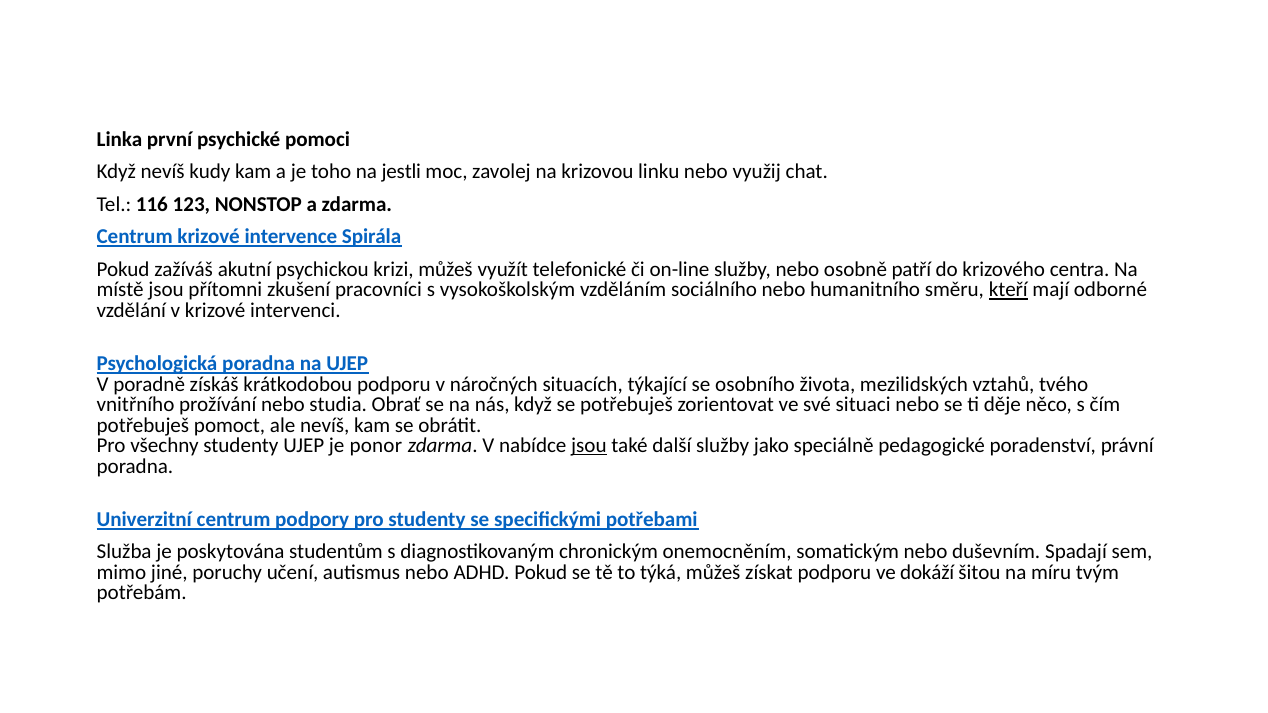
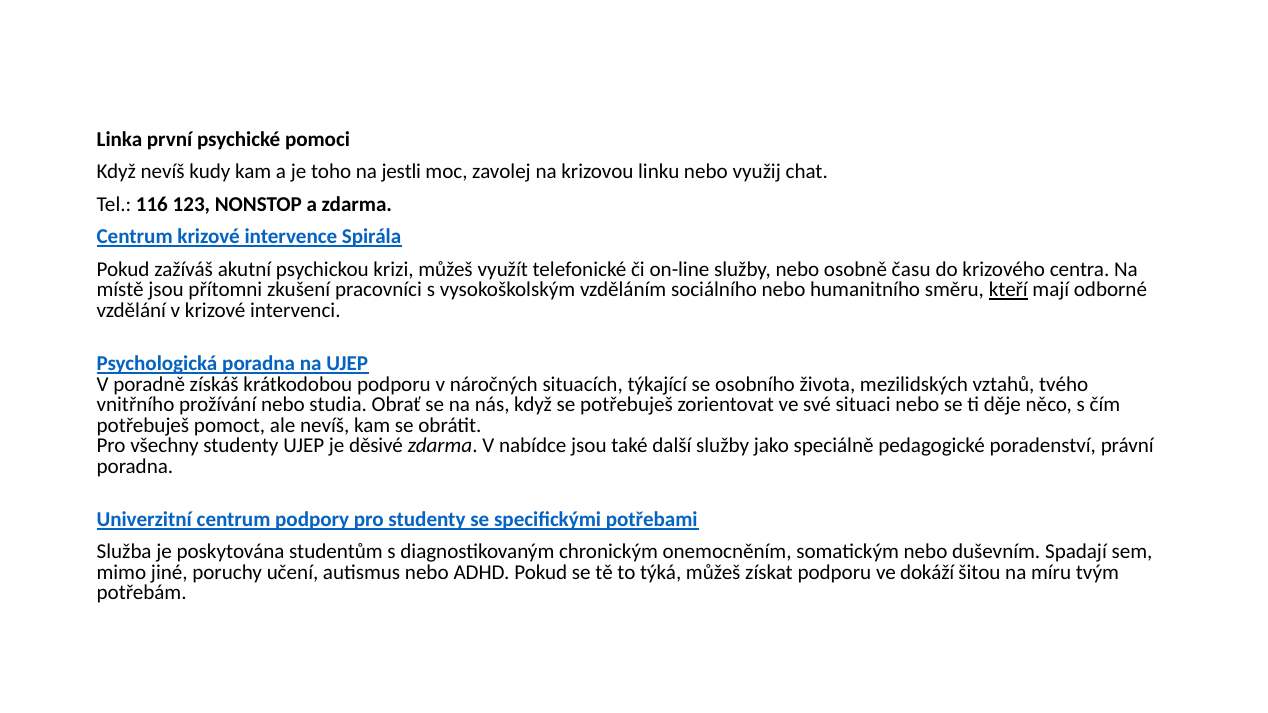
patří: patří -> času (911, 269)
ponor: ponor -> děsivé (376, 446)
jsou underline: present -> none (589, 446)
